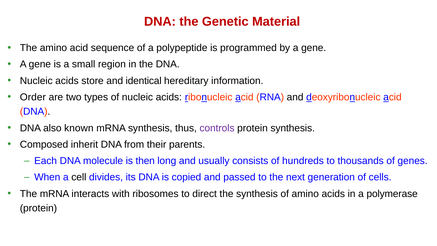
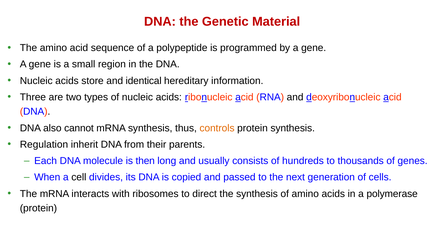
Order: Order -> Three (33, 97)
known: known -> cannot (79, 128)
controls colour: purple -> orange (217, 128)
Composed: Composed -> Regulation (44, 144)
